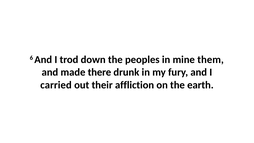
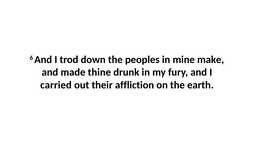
them: them -> make (211, 59)
there: there -> thine (99, 72)
